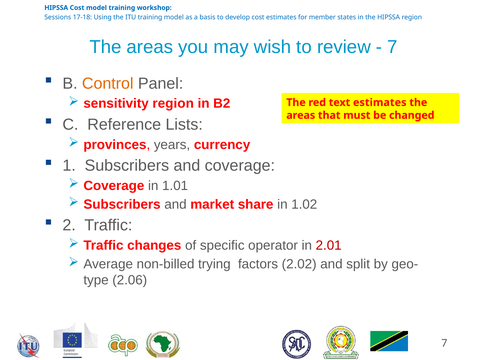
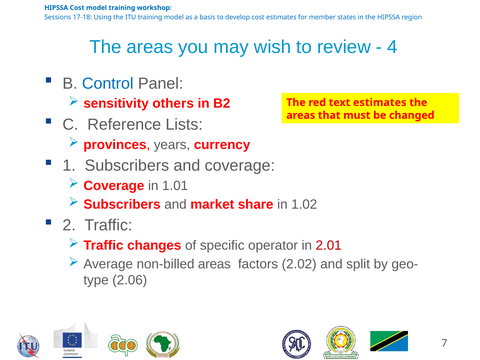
7: 7 -> 4 (393, 47)
Control colour: orange -> blue (108, 83)
sensitivity region: region -> others (173, 104)
non-billed trying: trying -> areas (214, 264)
